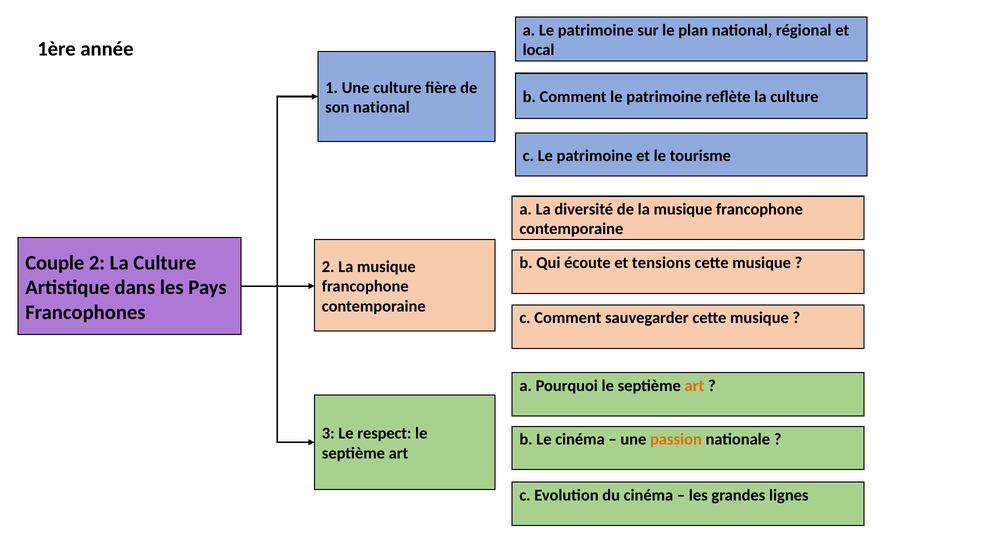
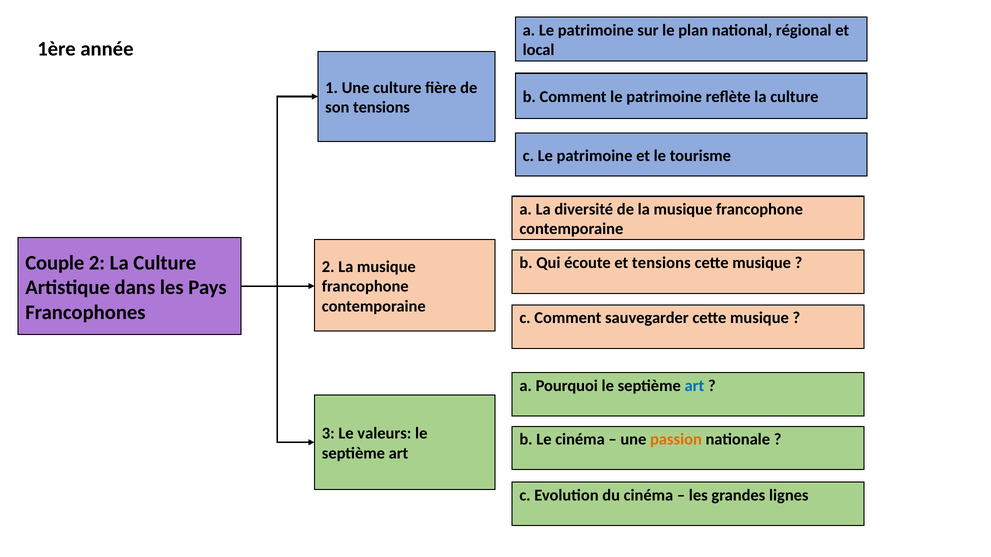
son national: national -> tensions (382, 108)
art colour: orange -> blue (694, 386)
respect: respect -> valeurs (384, 434)
